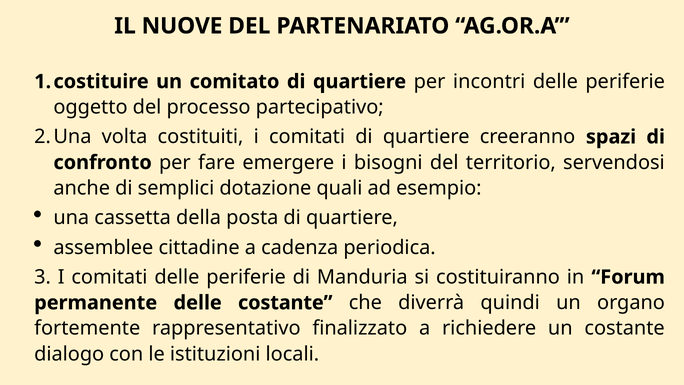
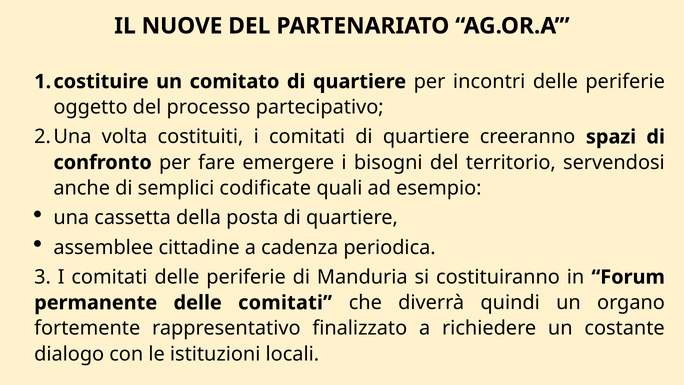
dotazione: dotazione -> codificate (265, 188)
delle costante: costante -> comitati (285, 303)
